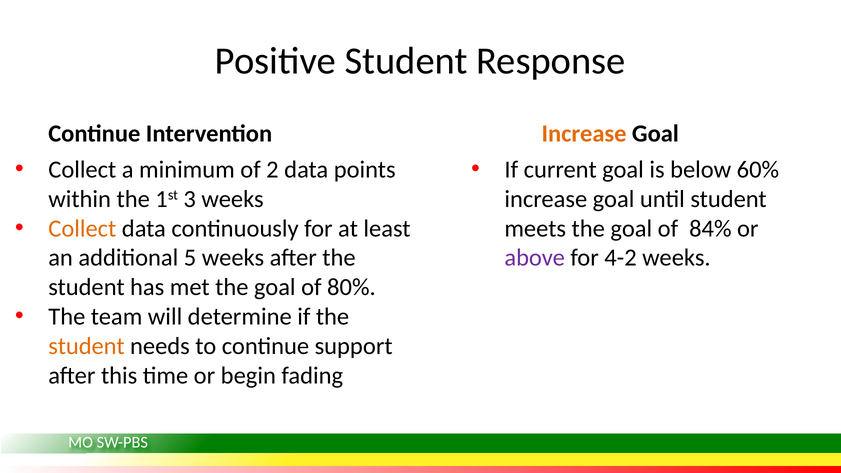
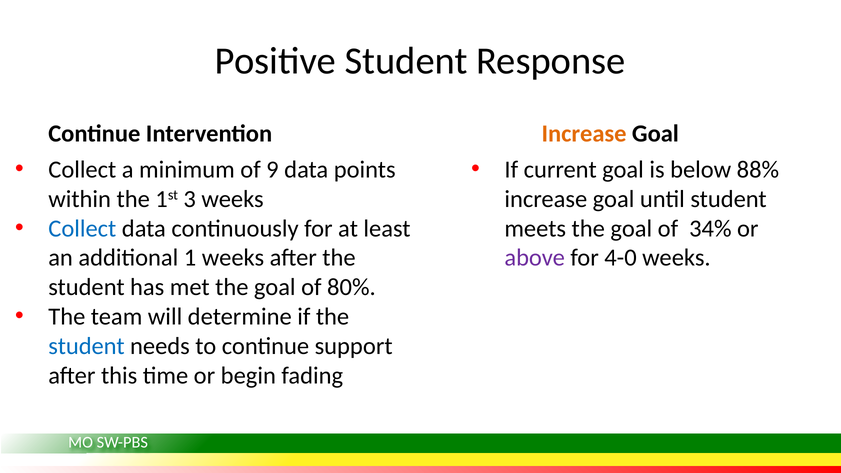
2: 2 -> 9 (272, 170)
60%: 60% -> 88% (758, 170)
Collect colour: orange -> blue (82, 228)
84%: 84% -> 34% (710, 228)
5: 5 -> 1 (190, 258)
4-2: 4-2 -> 4-0 (621, 258)
student colour: orange -> blue (86, 346)
